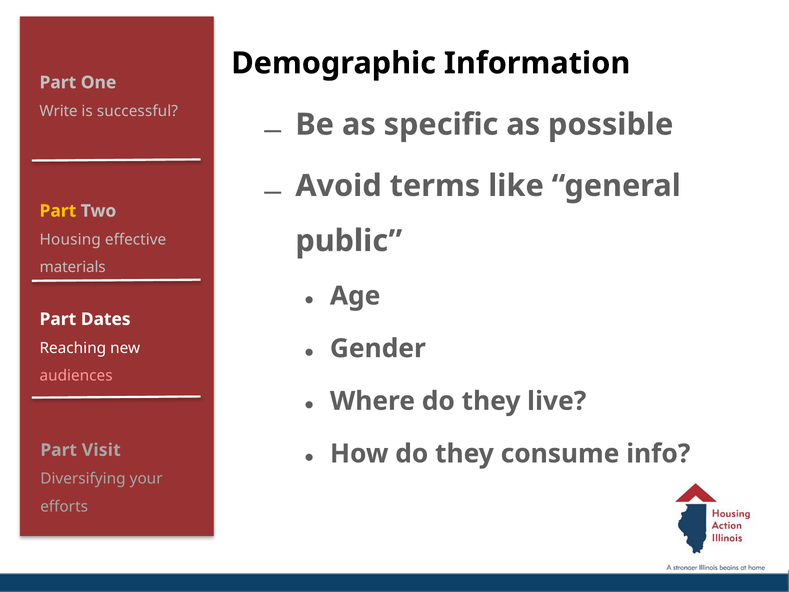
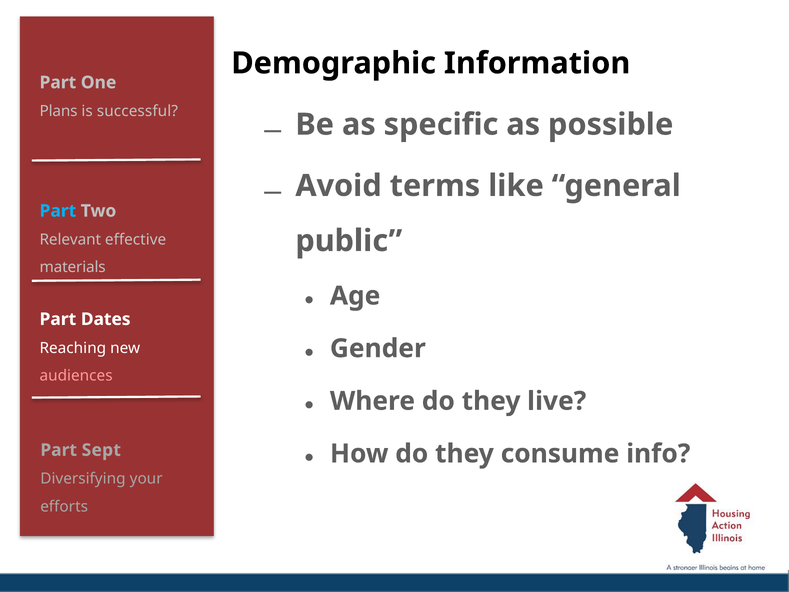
Write: Write -> Plans (59, 111)
Part colour: yellow -> light blue (58, 211)
Housing: Housing -> Relevant (70, 240)
Visit: Visit -> Sept (101, 450)
